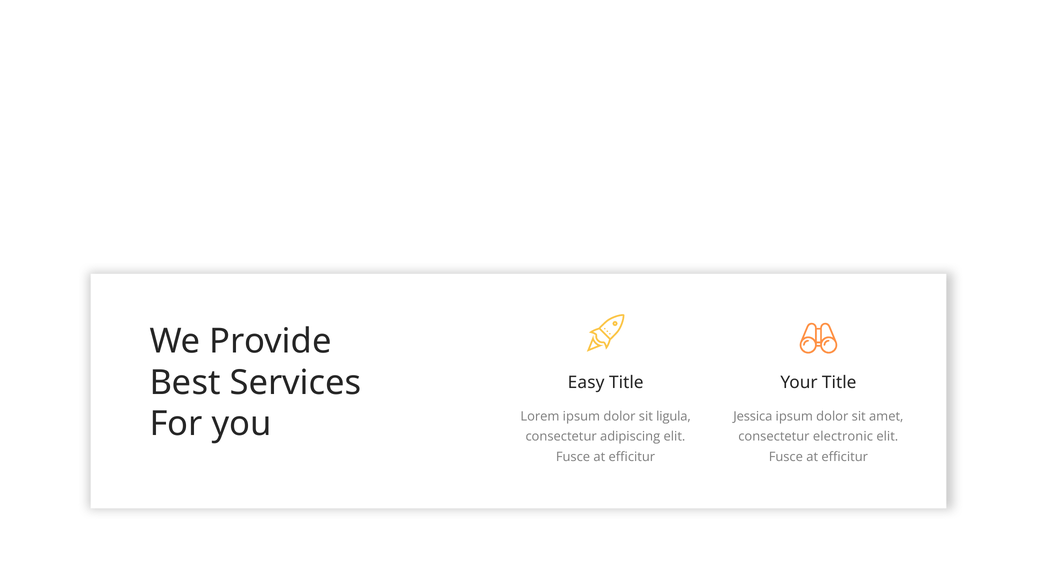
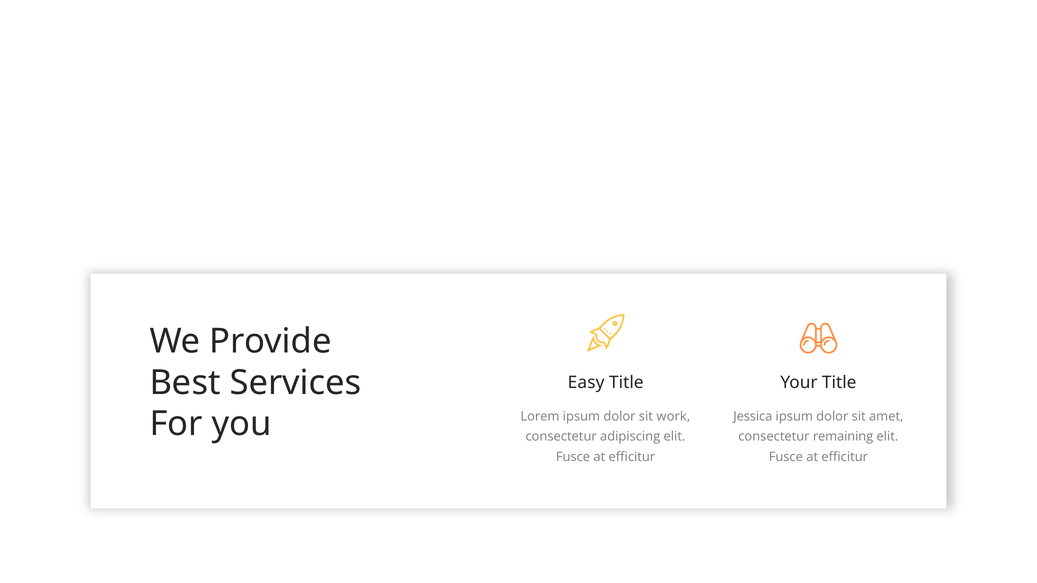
ligula: ligula -> work (673, 417)
electronic: electronic -> remaining (843, 437)
